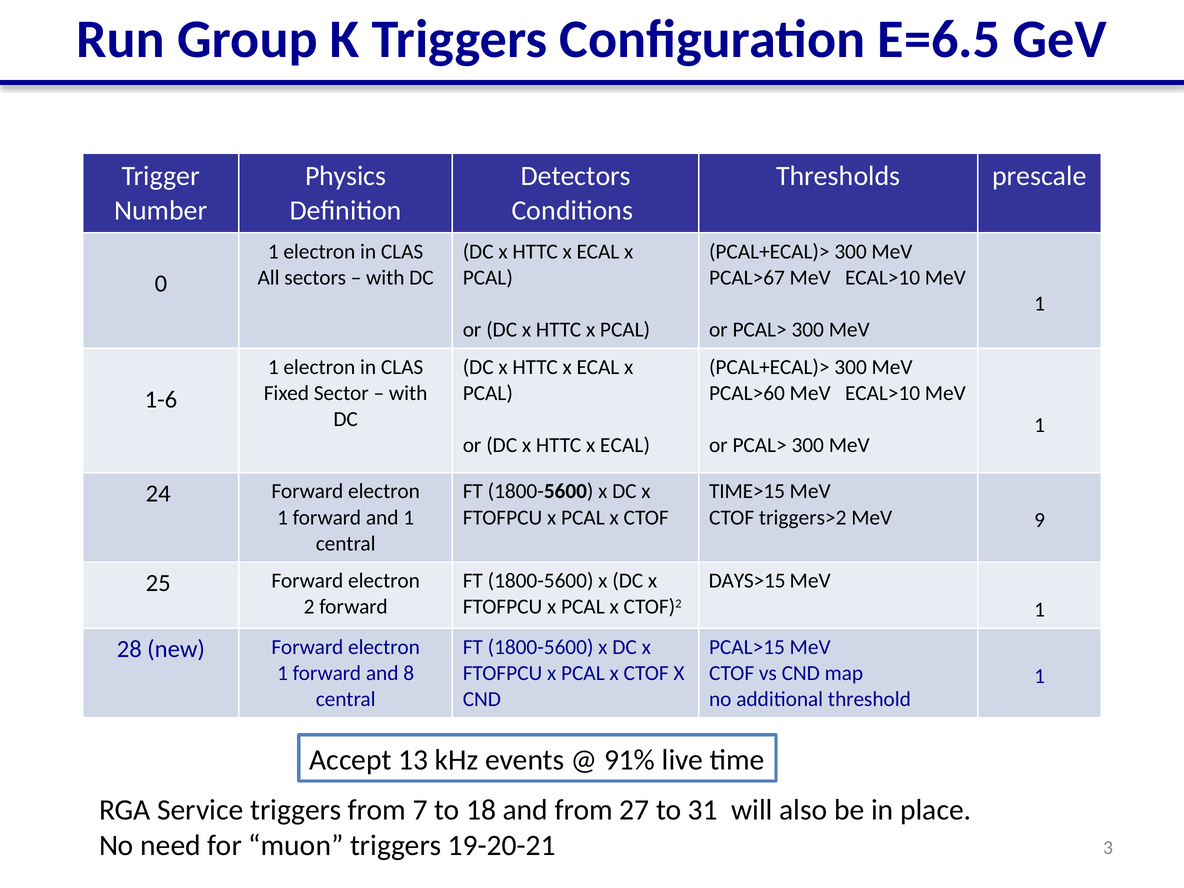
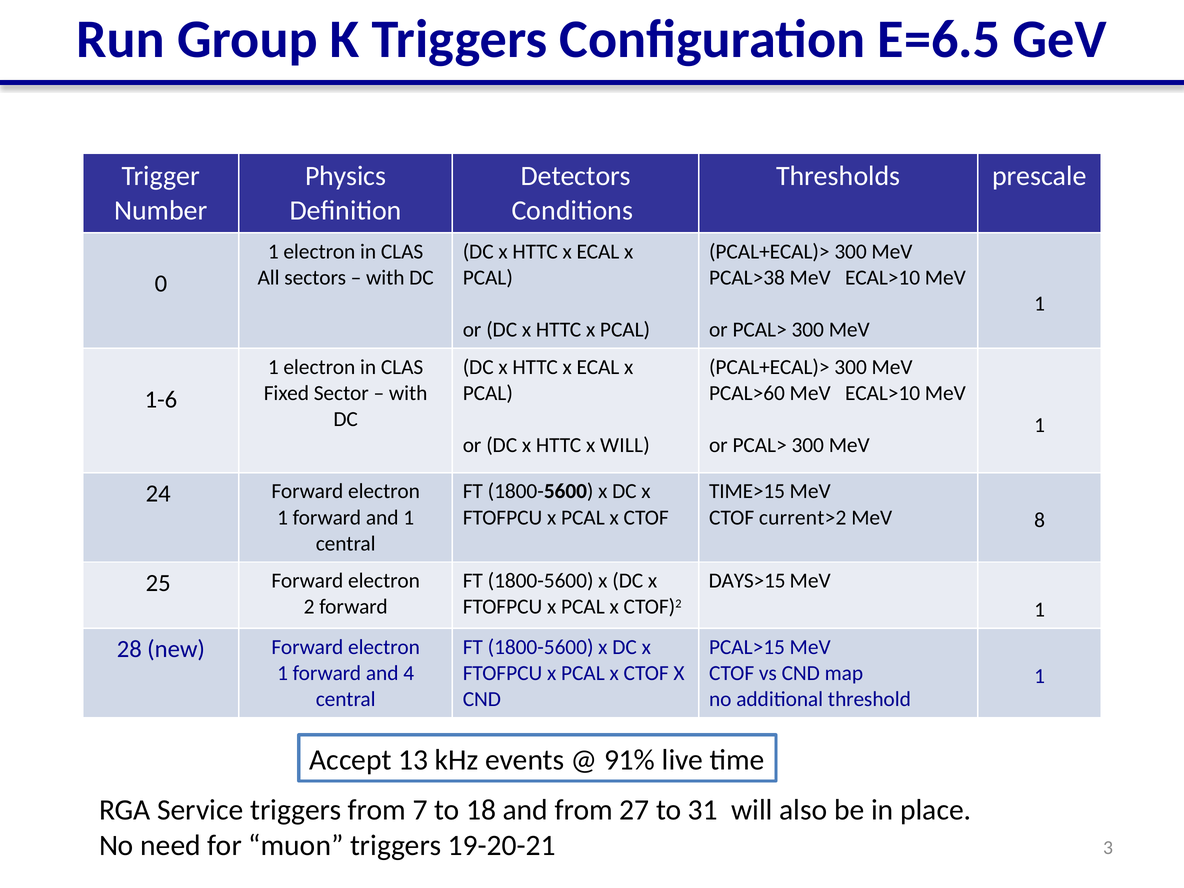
PCAL>67: PCAL>67 -> PCAL>38 (747, 278)
ECAL: ECAL -> WILL (625, 445)
triggers>2: triggers>2 -> current>2 (803, 517)
9: 9 -> 8 (1040, 520)
8: 8 -> 4 (409, 673)
